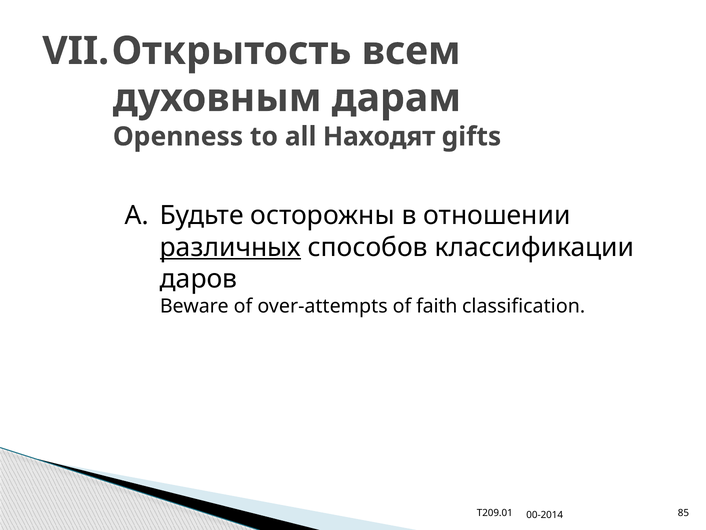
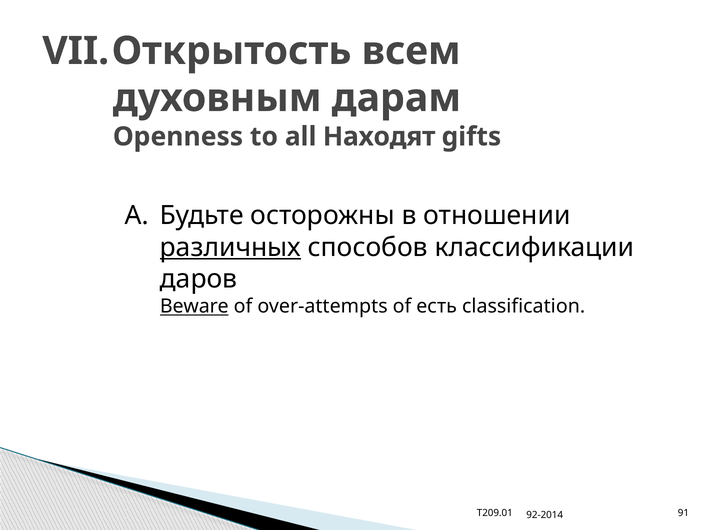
Beware underline: none -> present (194, 306)
faith: faith -> есть (437, 306)
85: 85 -> 91 (683, 513)
00-2014: 00-2014 -> 92-2014 (545, 514)
